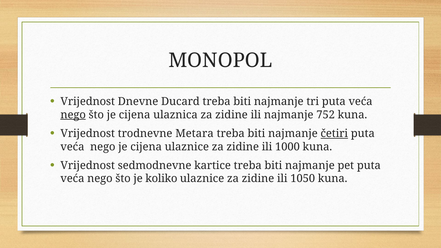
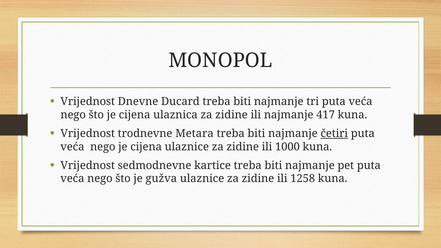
nego underline: present -> none (73, 115)
752: 752 -> 417 (326, 115)
koliko: koliko -> gužva (161, 179)
1050: 1050 -> 1258 (303, 179)
